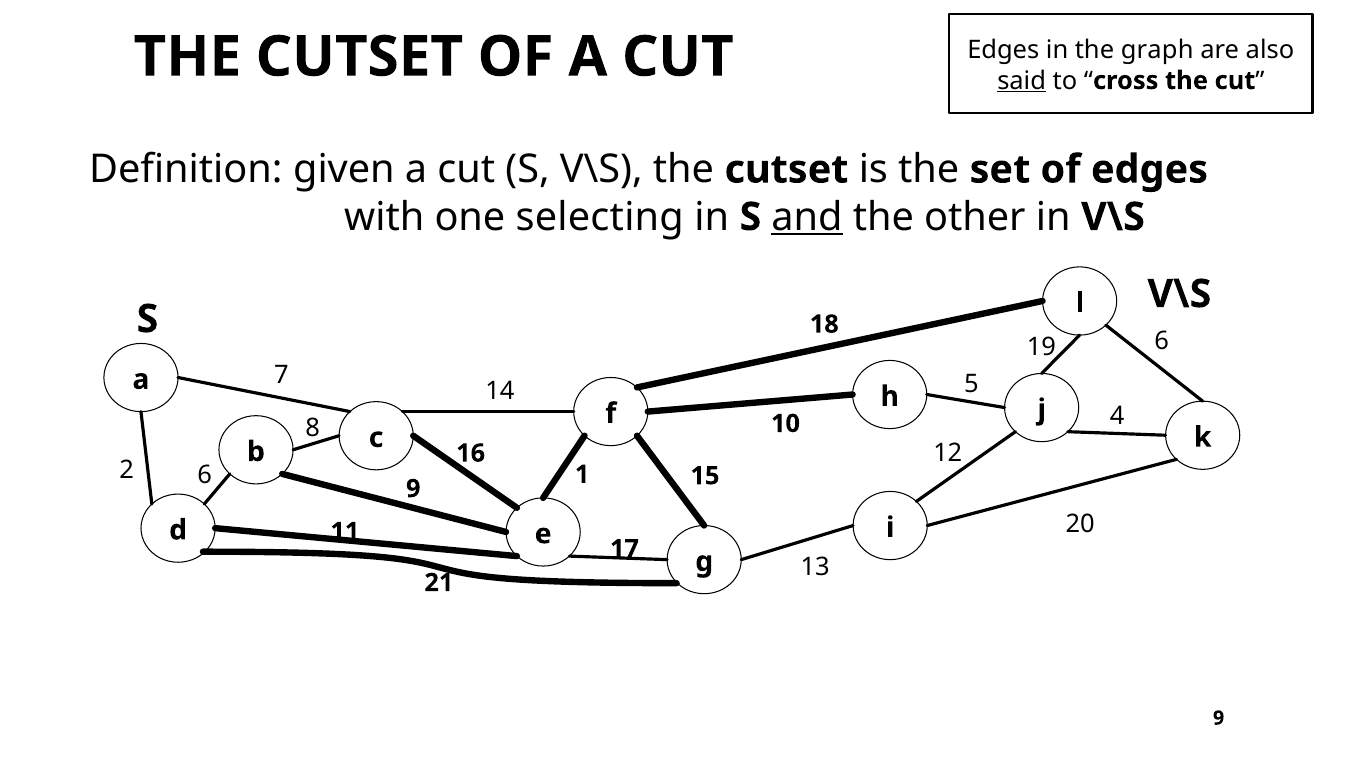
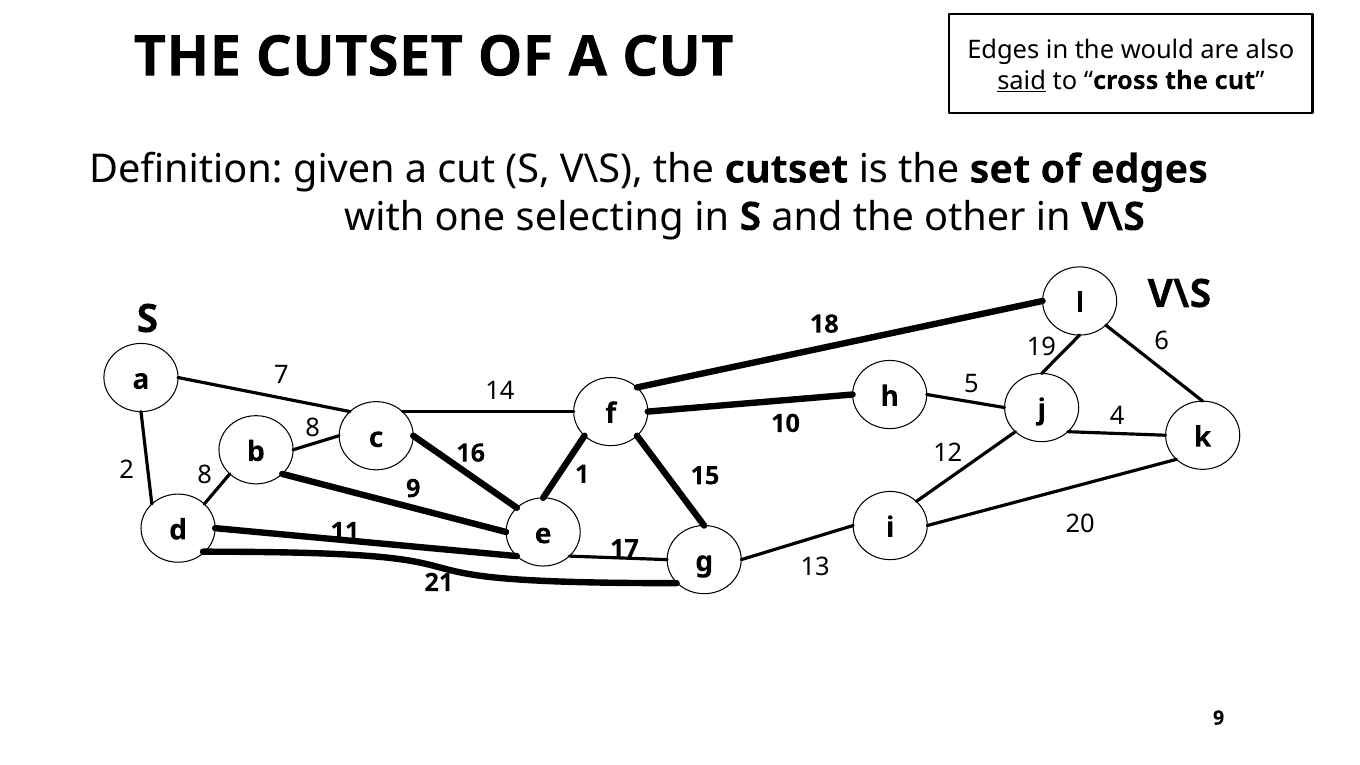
graph: graph -> would (1157, 50)
and underline: present -> none (807, 217)
2 6: 6 -> 8 (205, 475)
